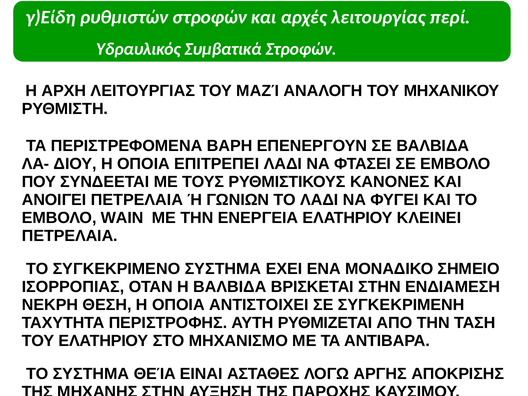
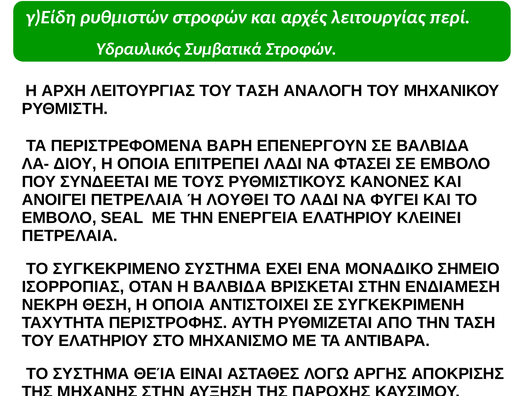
ΤΟΥ ΜΑΖΊ: ΜΑΖΊ -> ΤΑΣΗ (258, 91)
ΓΩΝΙΩΝ: ΓΩΝΙΩΝ -> ΛΟΥΘΕΙ (238, 200)
WAIN: WAIN -> SEAL (122, 218)
